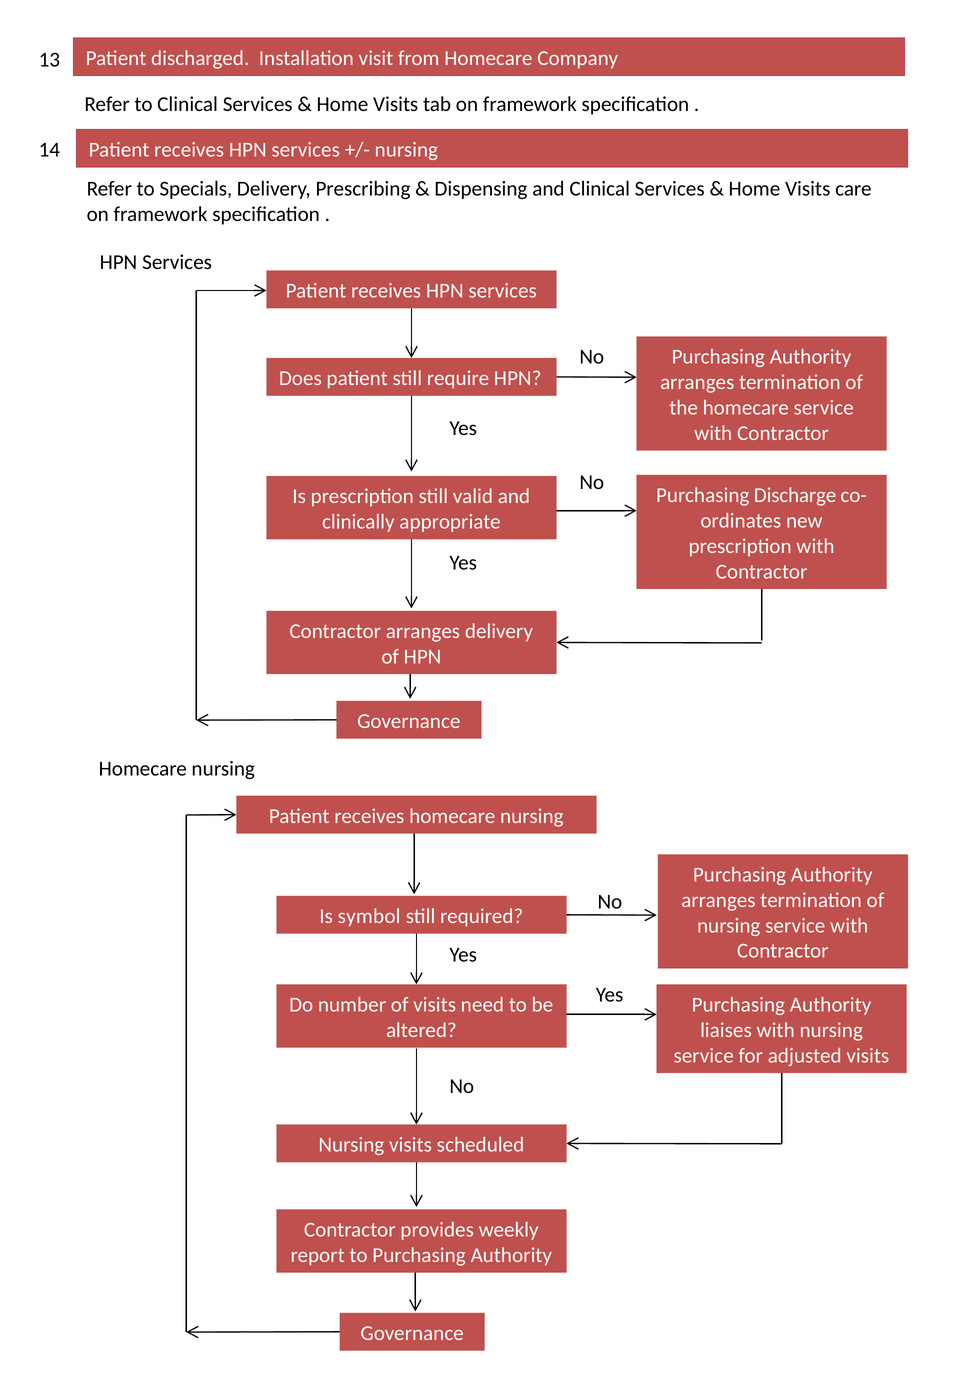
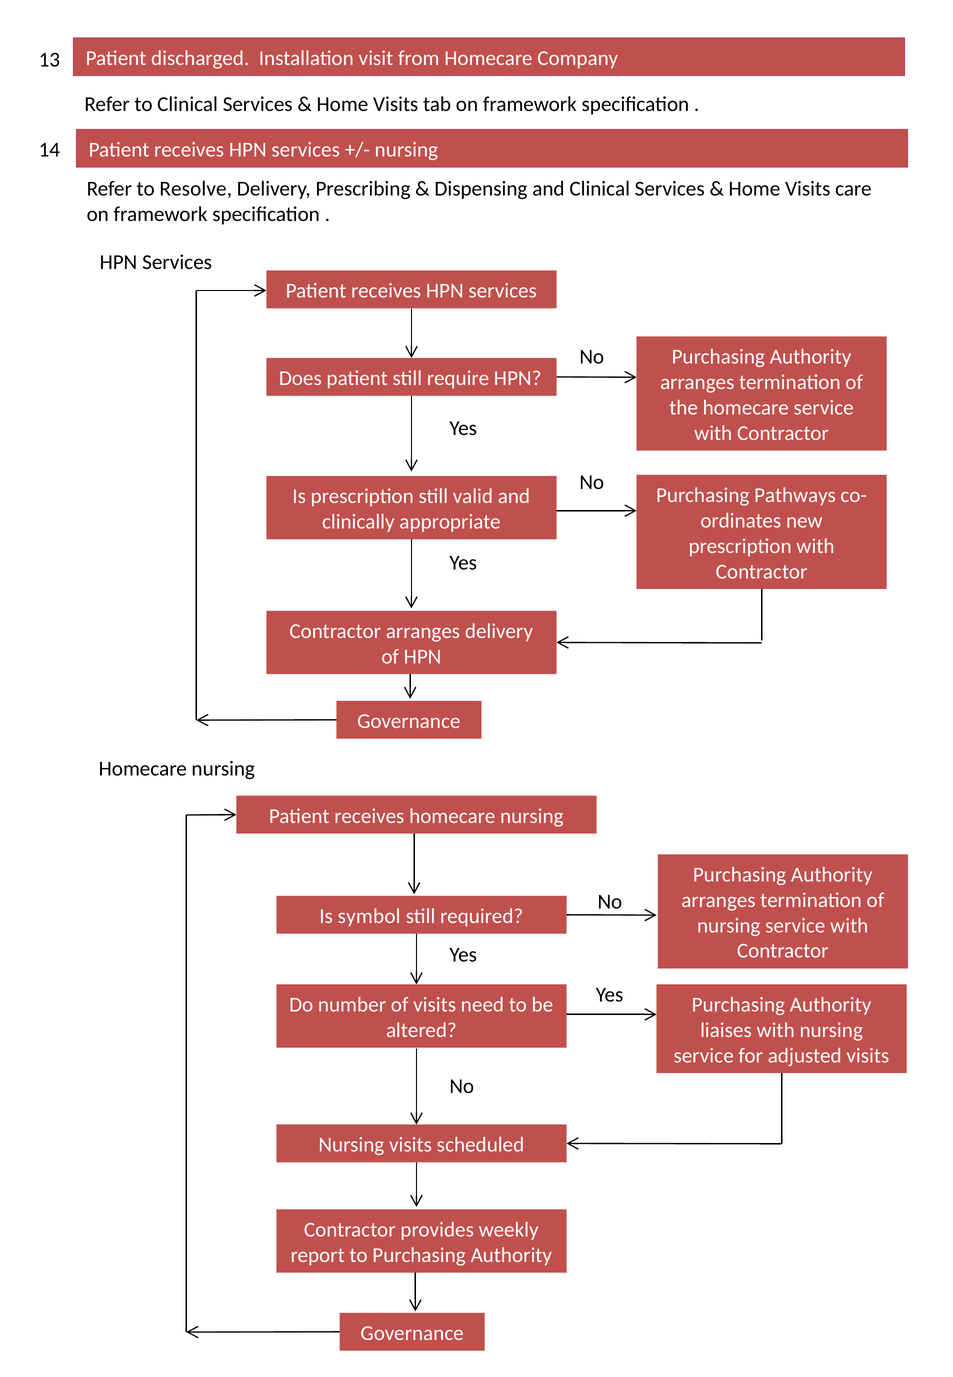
Specials: Specials -> Resolve (196, 189)
Discharge: Discharge -> Pathways (795, 495)
